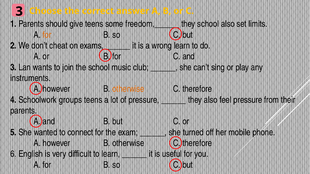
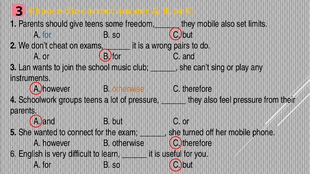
they school: school -> mobile (208, 24)
for colour: orange -> blue (47, 35)
wrong learn: learn -> pairs (182, 46)
